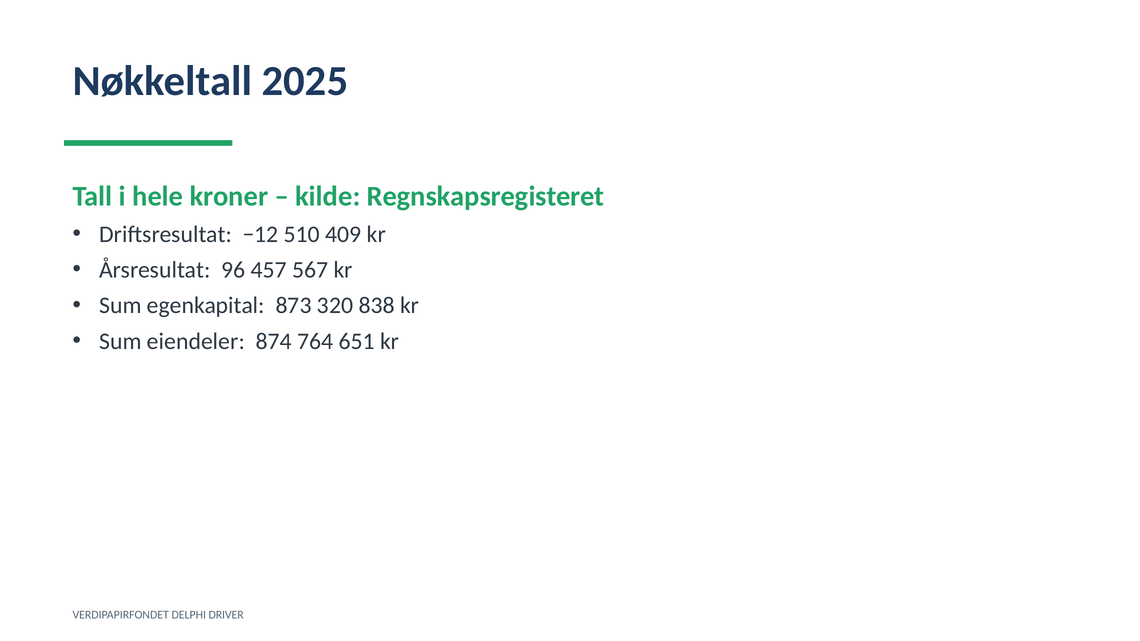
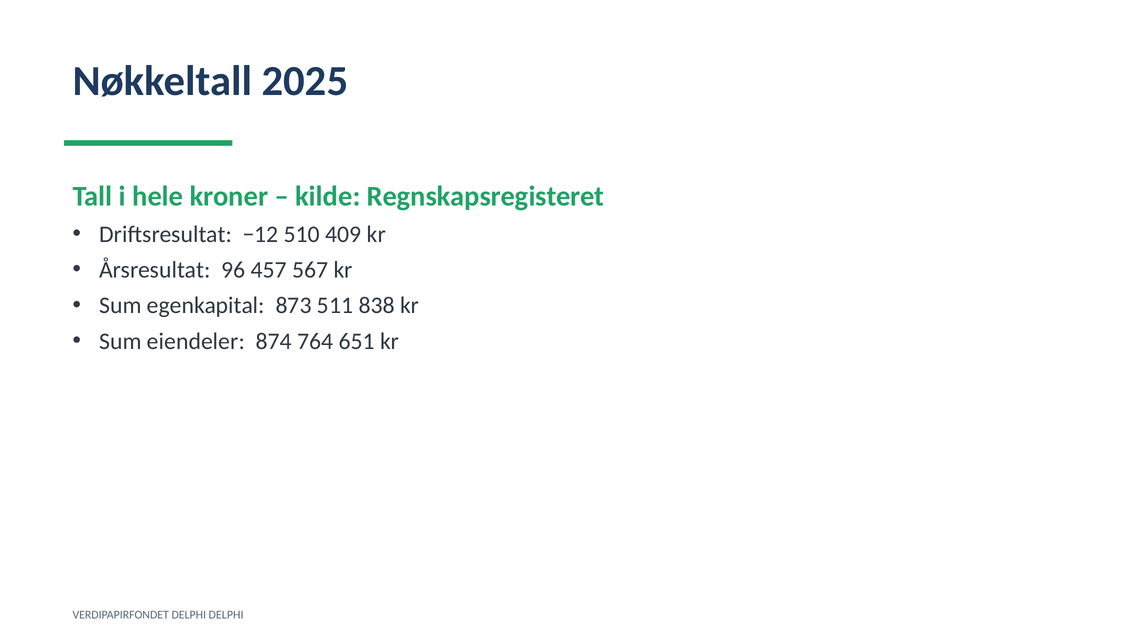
320: 320 -> 511 (335, 306)
DELPHI DRIVER: DRIVER -> DELPHI (226, 615)
